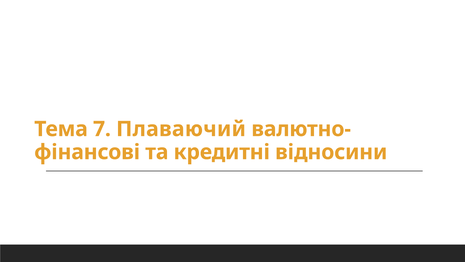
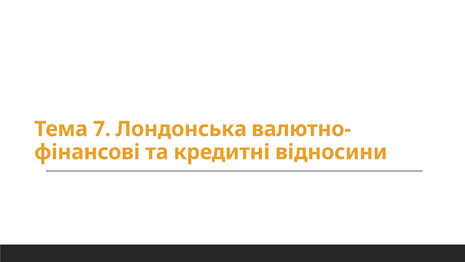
Плаваючий: Плаваючий -> Лондонська (181, 129)
